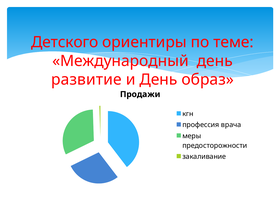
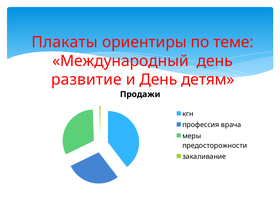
Детского: Детского -> Плакаты (65, 42)
образ: образ -> детям (208, 80)
